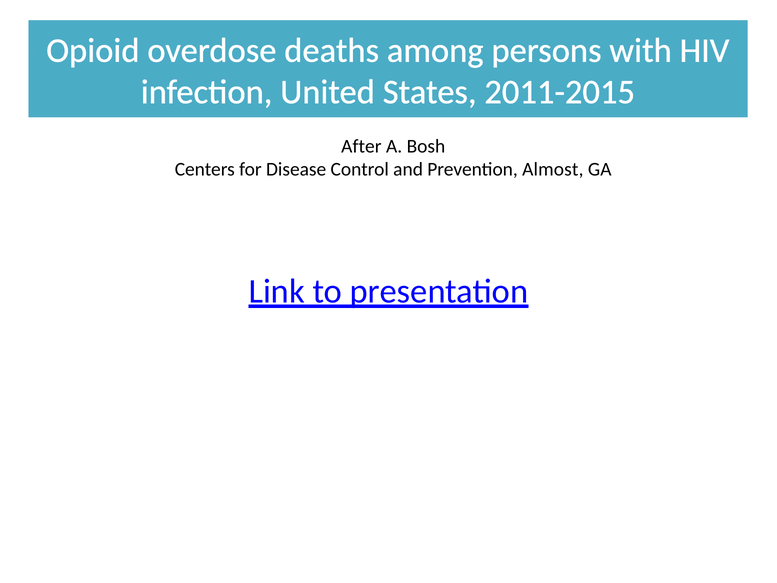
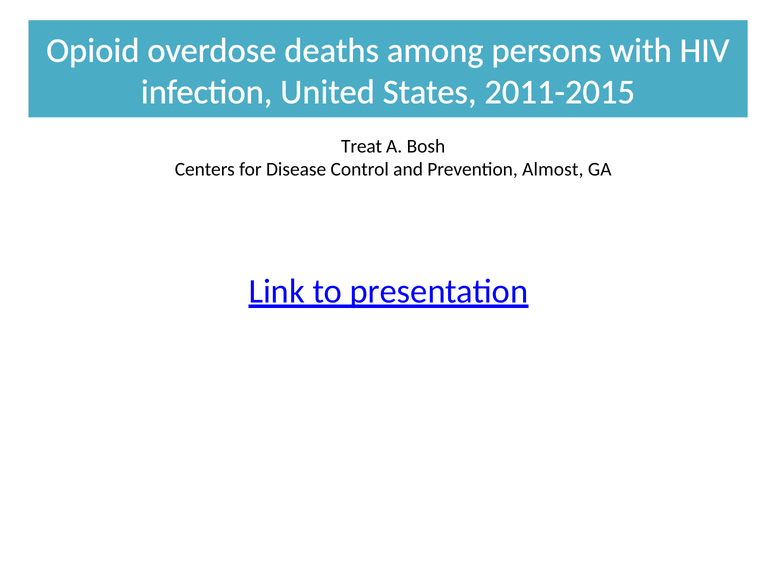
After: After -> Treat (362, 146)
